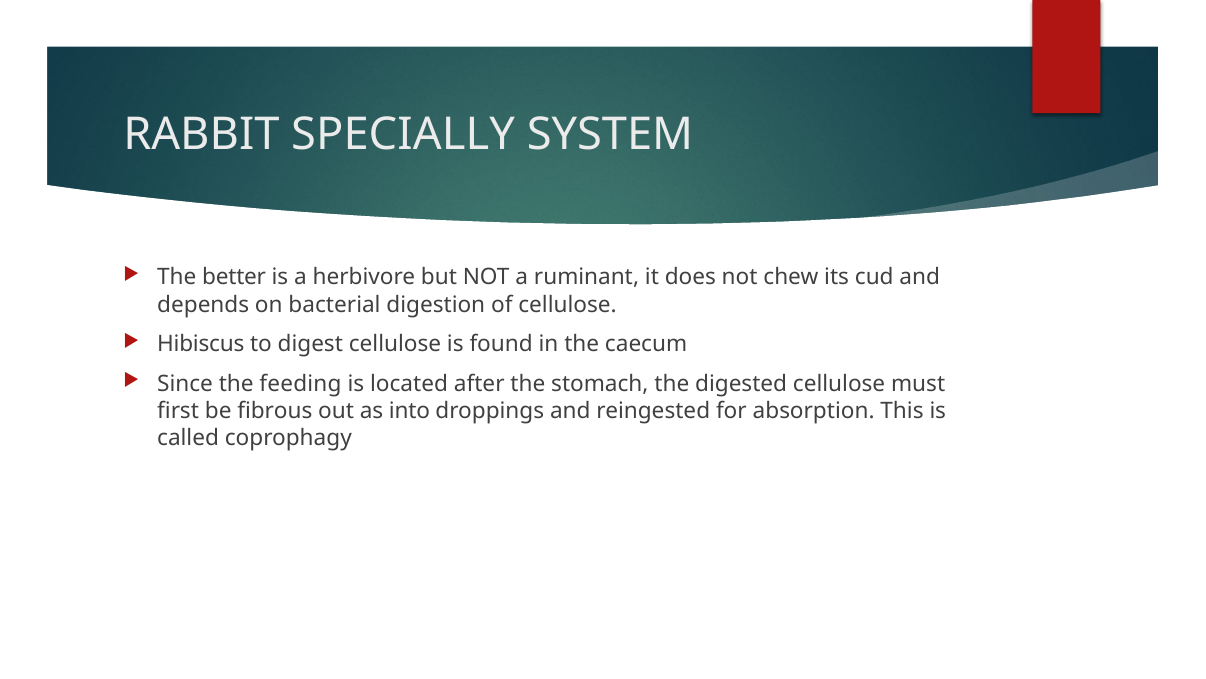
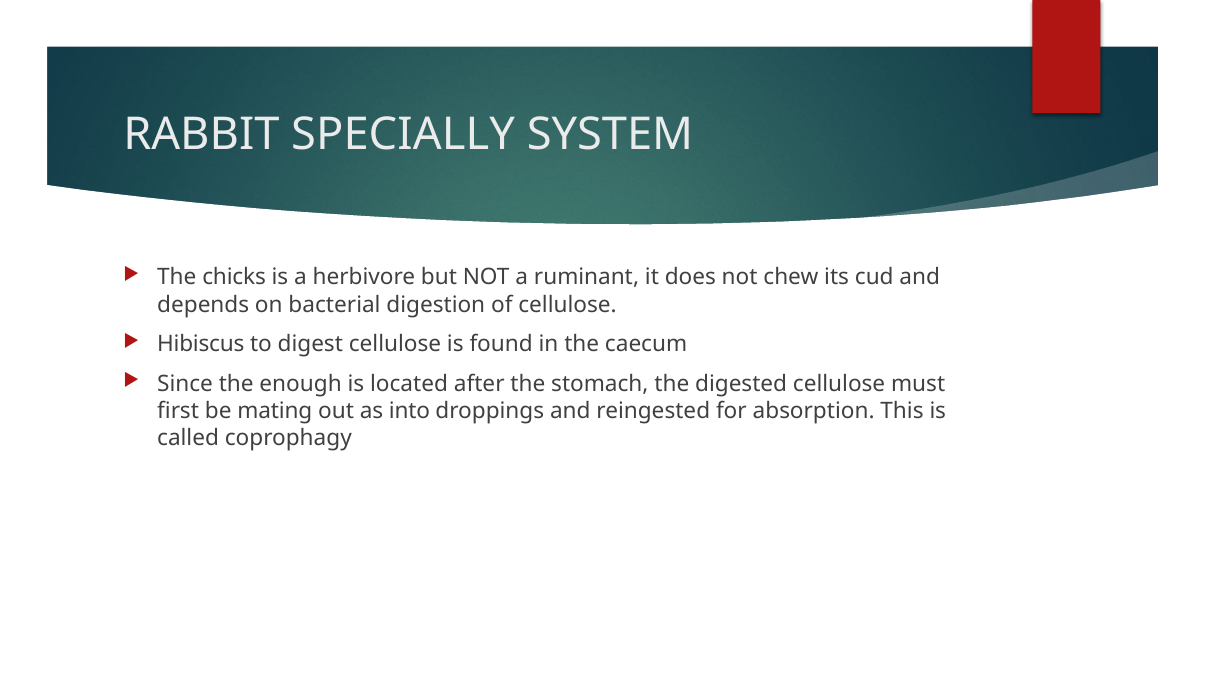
better: better -> chicks (234, 277)
feeding: feeding -> enough (301, 384)
fibrous: fibrous -> mating (275, 411)
